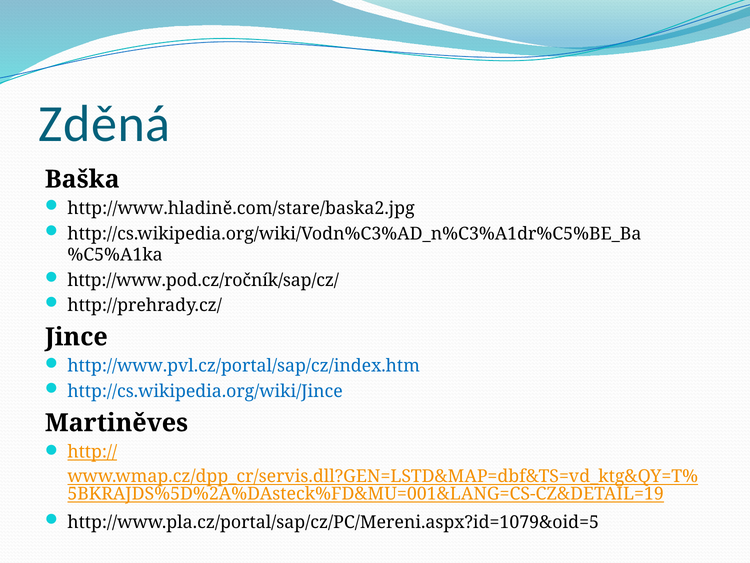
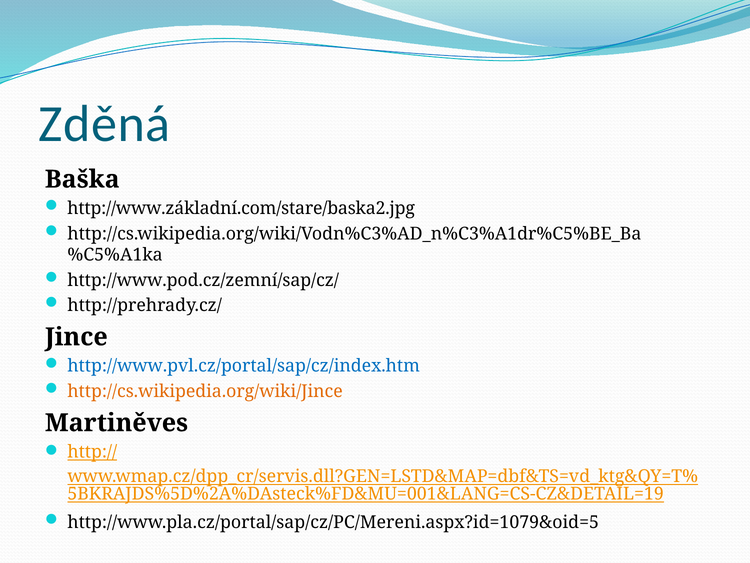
http://www.hladině.com/stare/baska2.jpg: http://www.hladině.com/stare/baska2.jpg -> http://www.základní.com/stare/baska2.jpg (241, 208)
http://www.pod.cz/ročník/sap/cz/: http://www.pod.cz/ročník/sap/cz/ -> http://www.pod.cz/zemní/sap/cz/ (203, 280)
http://cs.wikipedia.org/wiki/Jince colour: blue -> orange (205, 391)
